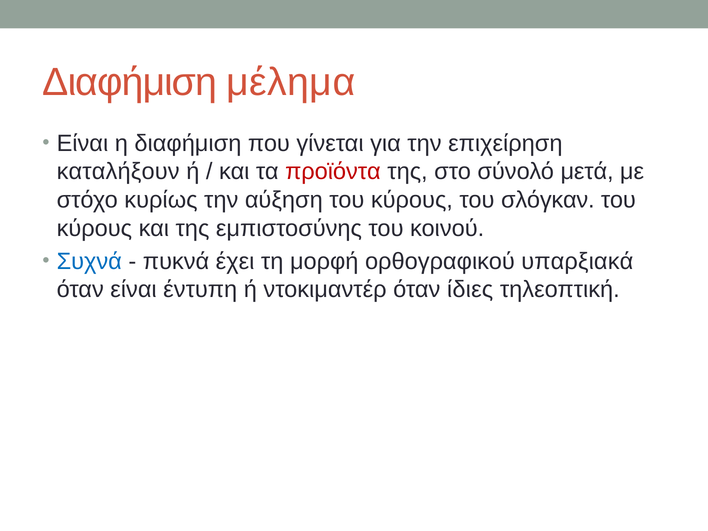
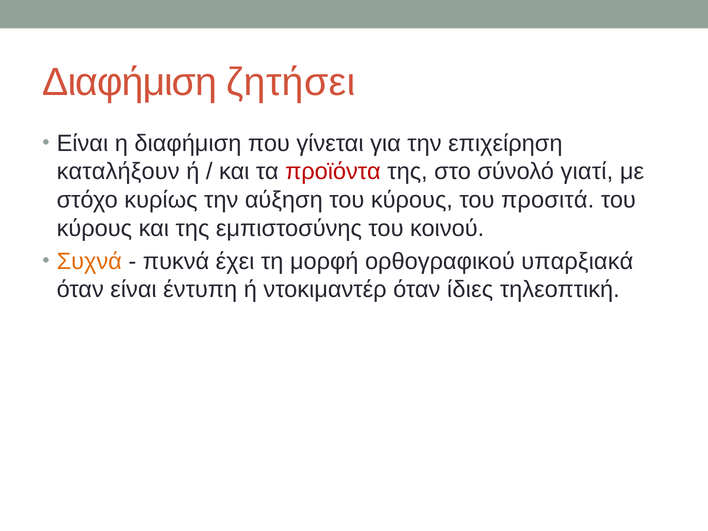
μέλημα: μέλημα -> ζητήσει (291, 82)
μετά: μετά -> γιατί (587, 172)
σλόγκαν: σλόγκαν -> προσιτά (548, 200)
Συχνά colour: blue -> orange (89, 261)
